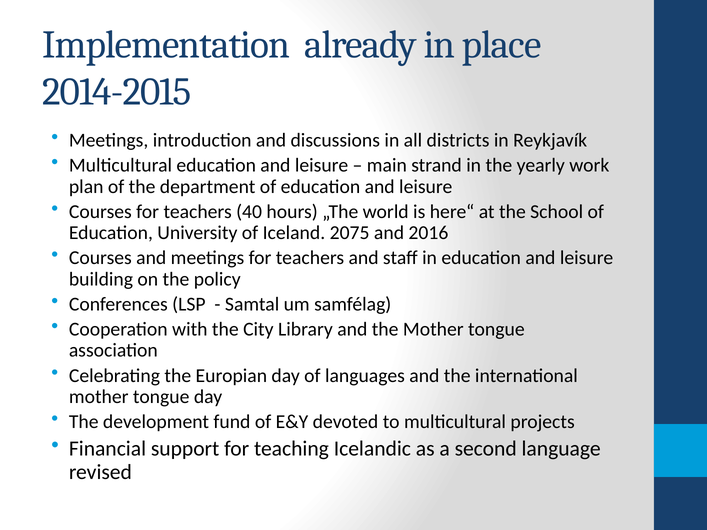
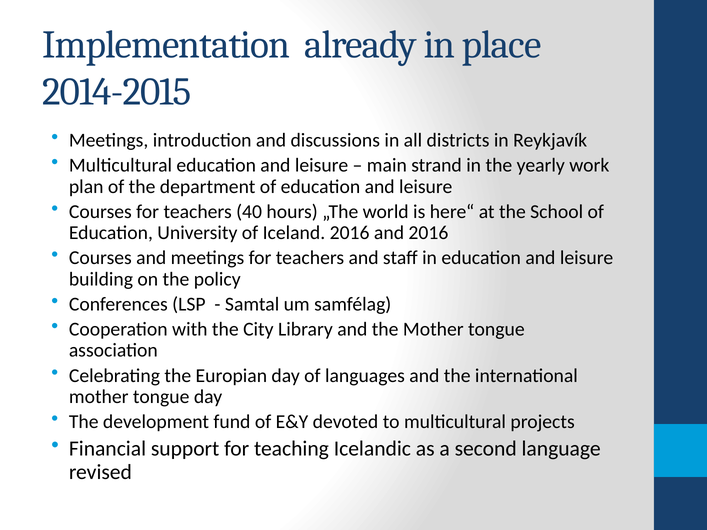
Iceland 2075: 2075 -> 2016 (350, 233)
